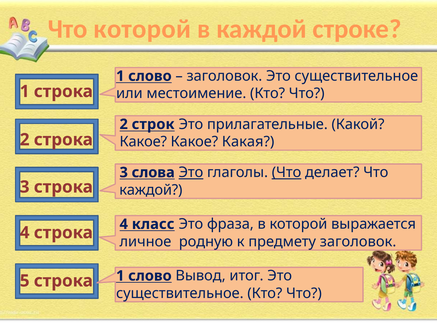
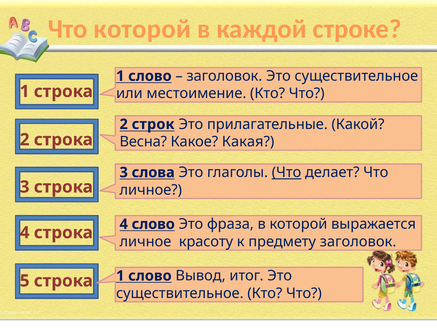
Какое: Какое -> Весна (143, 142)
Это underline: present -> none (191, 172)
каждой: каждой -> личное (151, 190)
4 класс: класс -> слово (153, 224)
родную: родную -> красоту (206, 241)
